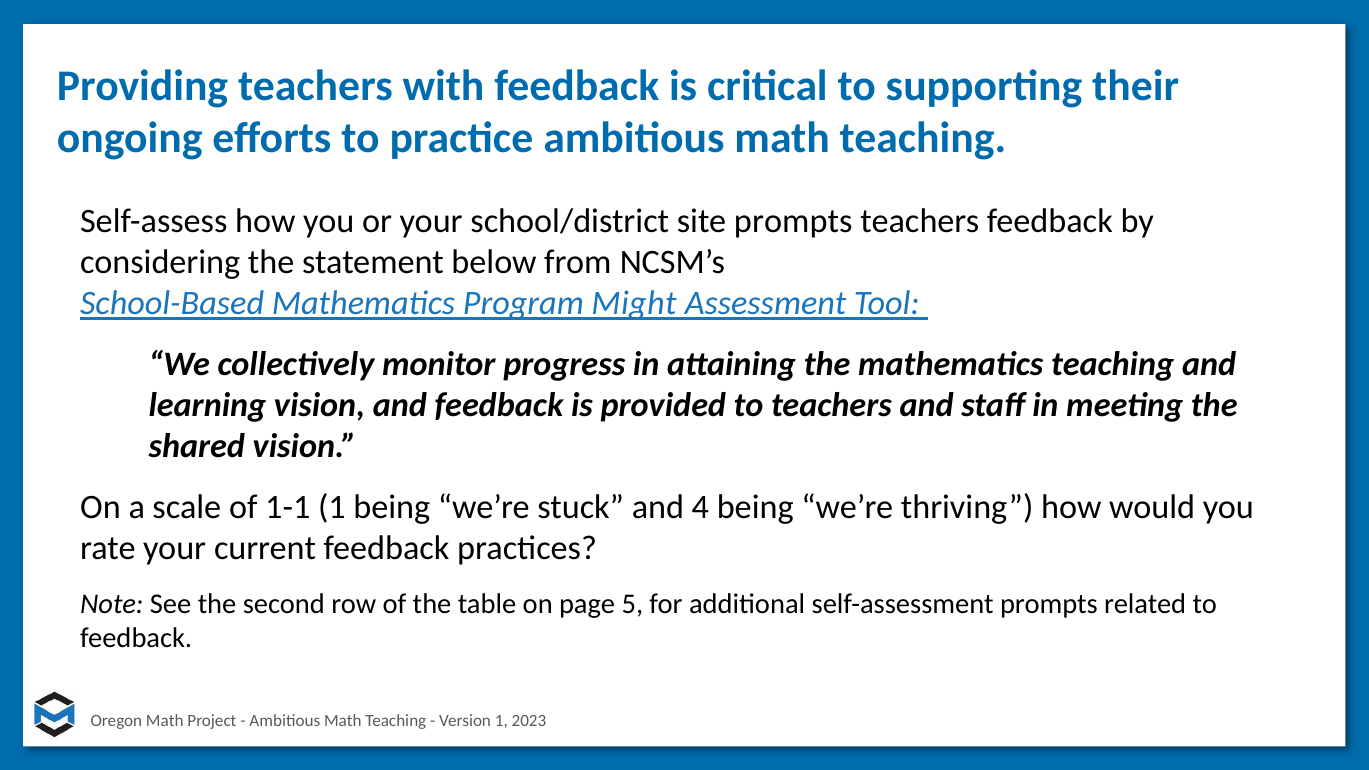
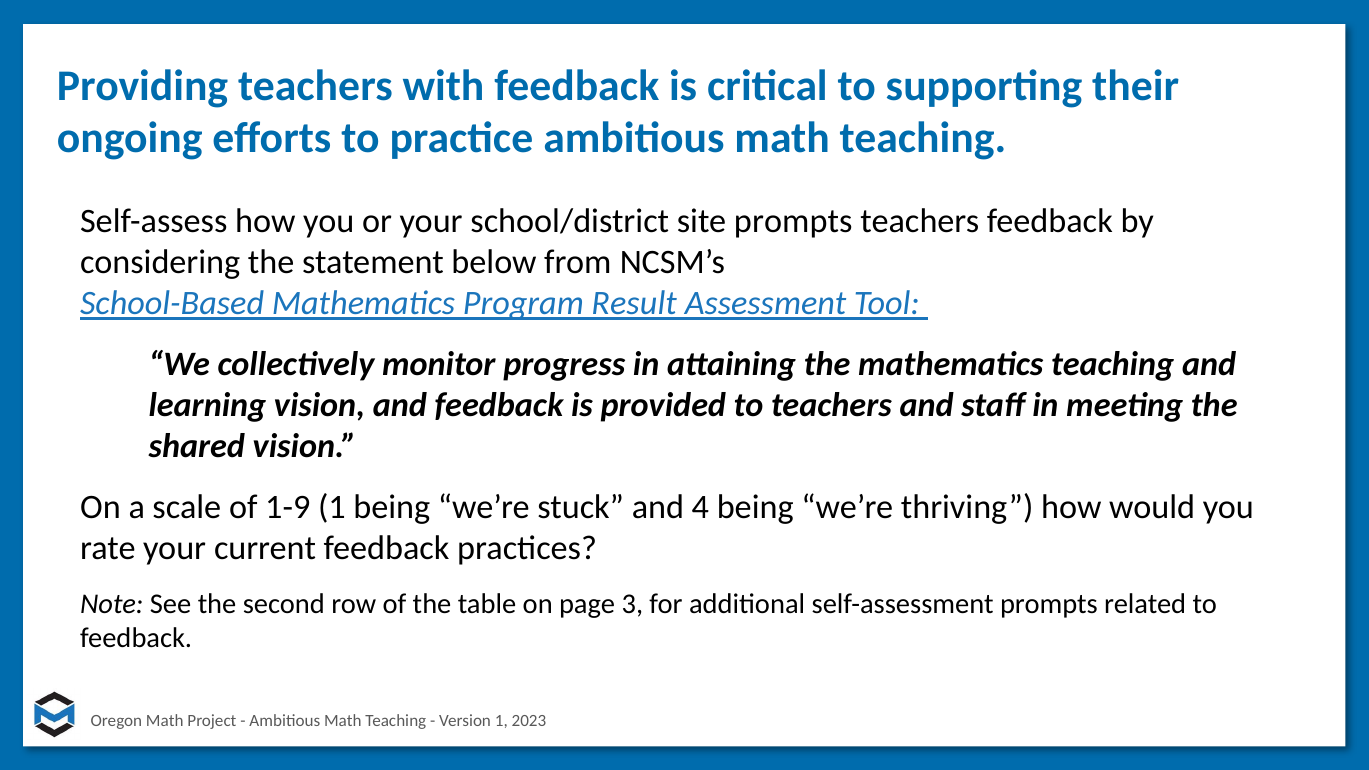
Might: Might -> Result (634, 304)
1-1: 1-1 -> 1-9 (288, 507)
5: 5 -> 3 (632, 604)
